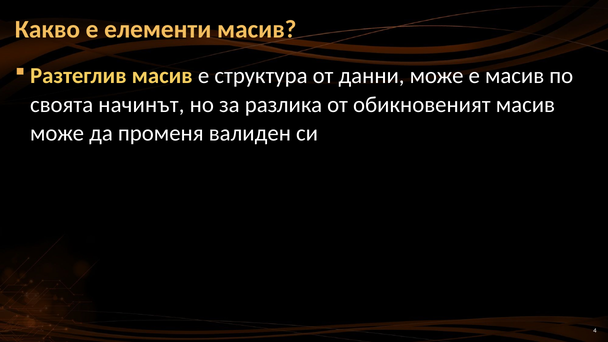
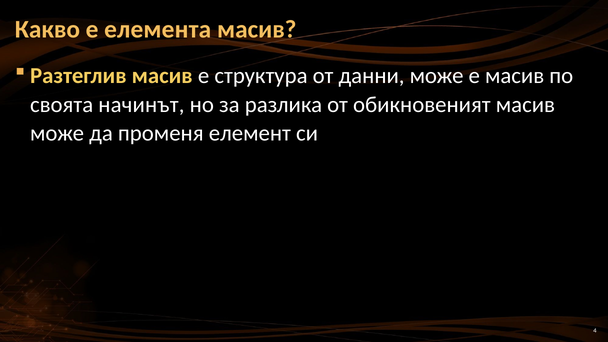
елементи: елементи -> елемента (158, 30)
валиден: валиден -> елемент (250, 133)
